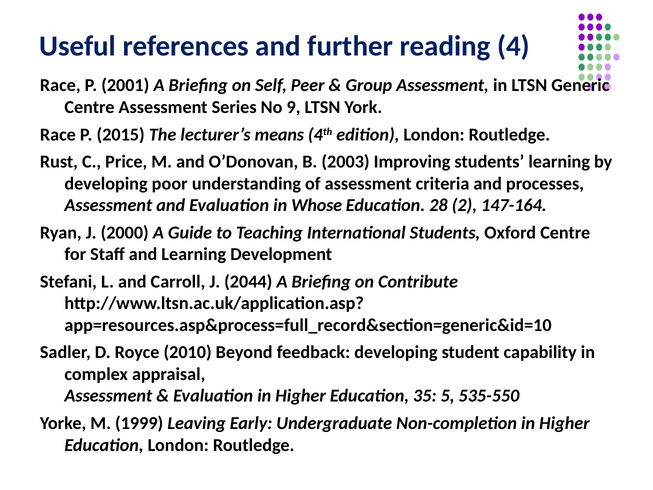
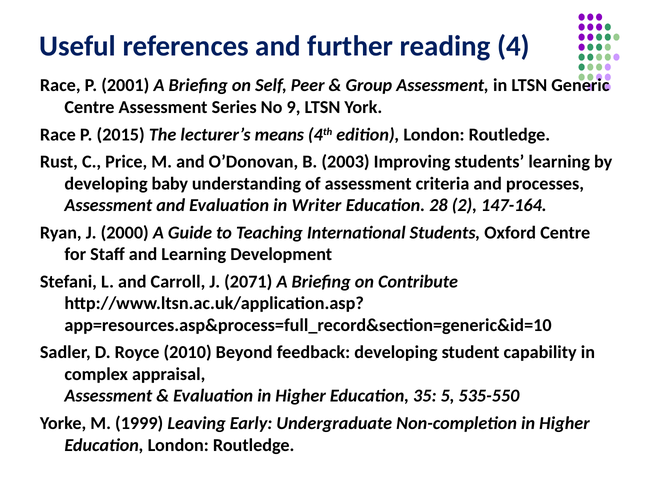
poor: poor -> baby (170, 183)
Whose: Whose -> Writer (316, 205)
2044: 2044 -> 2071 (248, 281)
